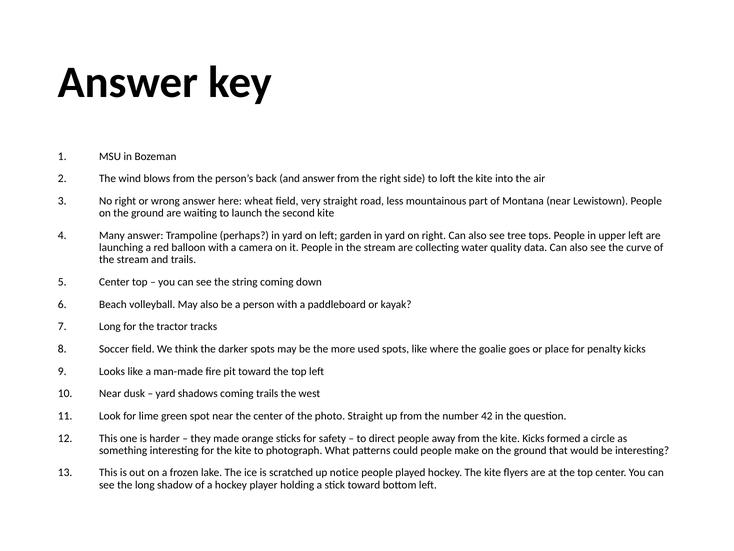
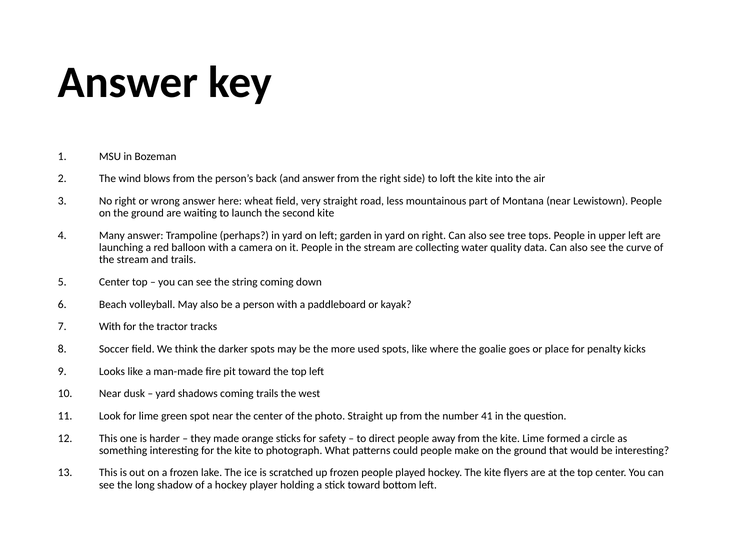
Long: Long -> With (110, 326)
42: 42 -> 41 (487, 416)
kite Kicks: Kicks -> Lime (533, 438)
up notice: notice -> frozen (344, 472)
